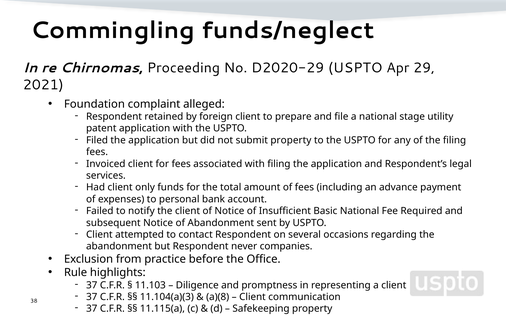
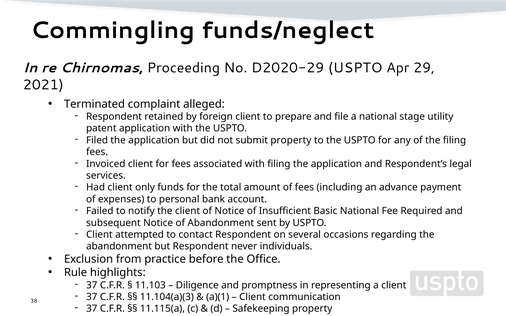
Foundation: Foundation -> Terminated (94, 104)
companies: companies -> individuals (286, 247)
a)(8: a)(8 -> a)(1 (218, 297)
